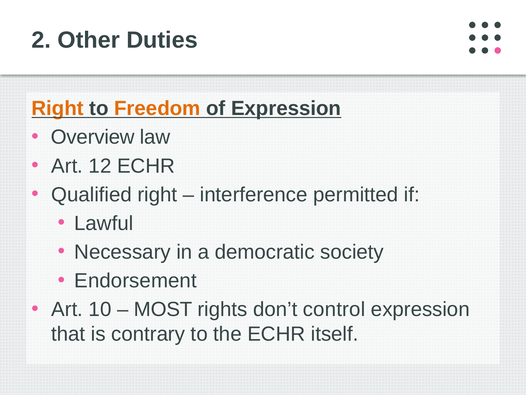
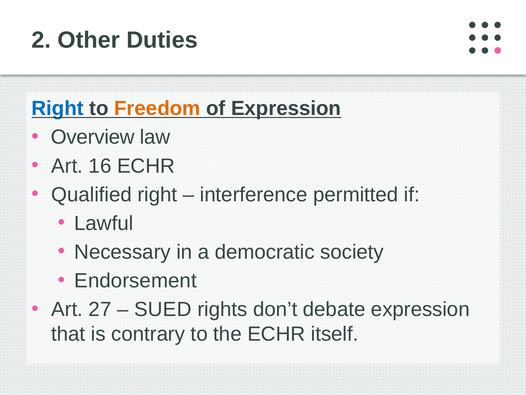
Right colour: orange -> blue (58, 108)
12: 12 -> 16 (100, 166)
10: 10 -> 27 (100, 309)
MOST: MOST -> SUED (163, 309)
control: control -> debate (334, 309)
